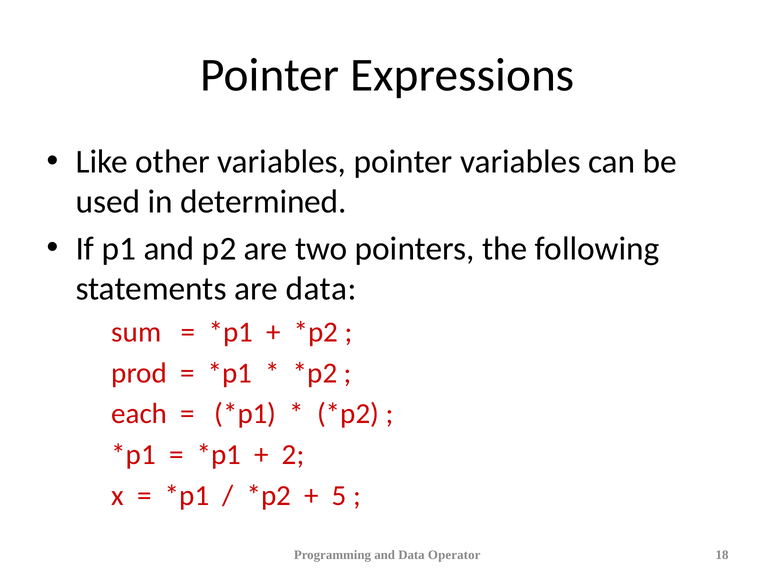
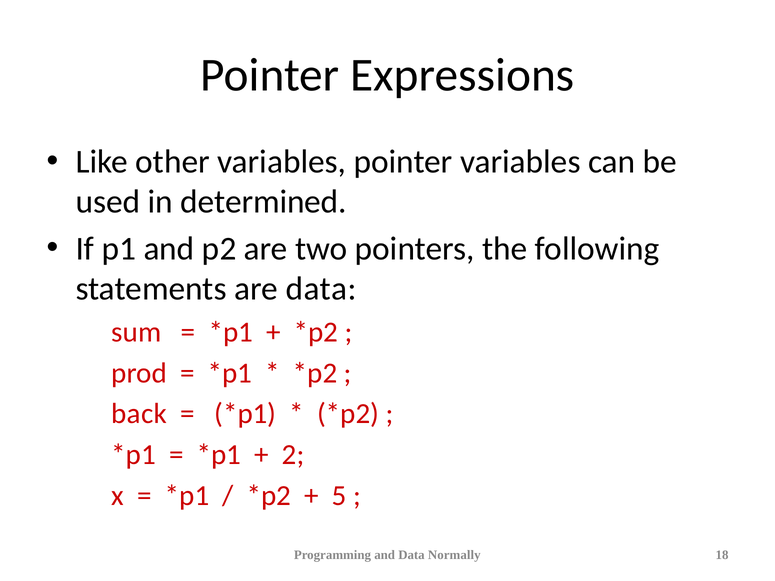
each: each -> back (139, 414)
Operator: Operator -> Normally (454, 555)
